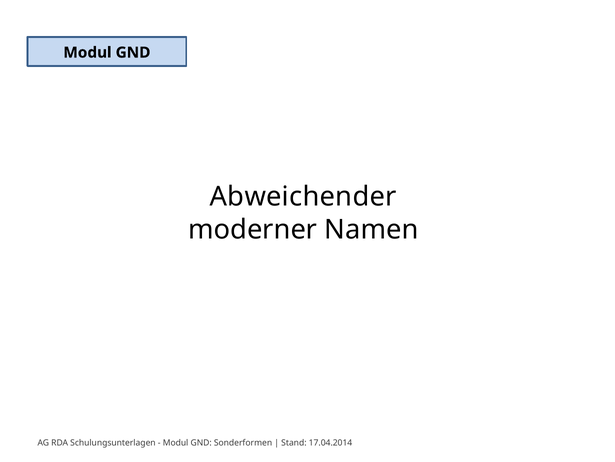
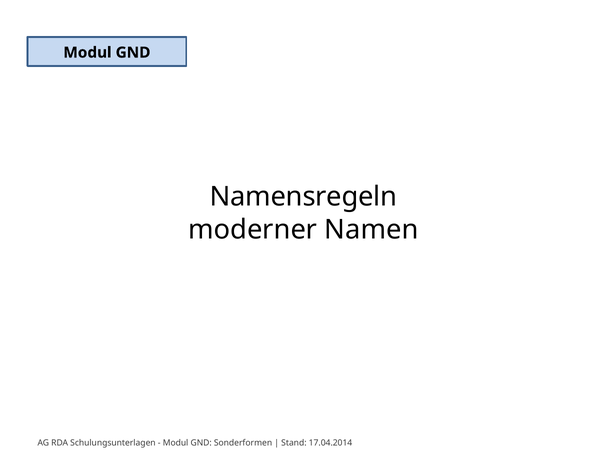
Abweichender: Abweichender -> Namensregeln (303, 196)
